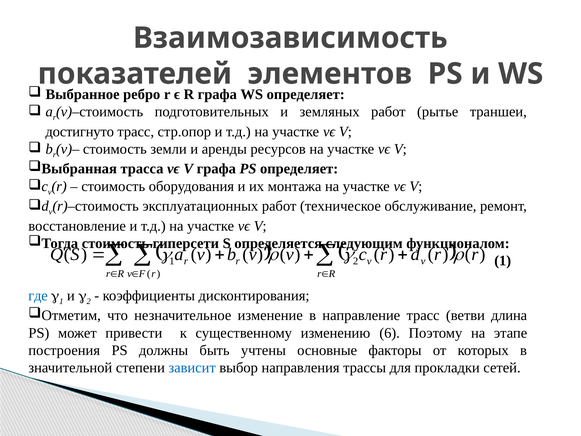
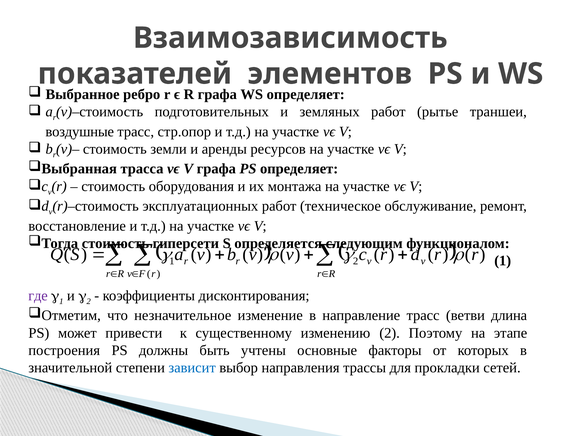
достигнуто: достигнуто -> воздушные (80, 132)
где colour: blue -> purple (38, 296)
изменению 6: 6 -> 2 (390, 333)
